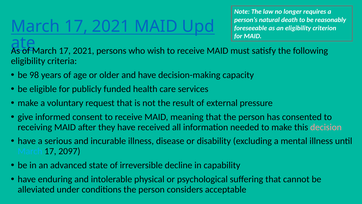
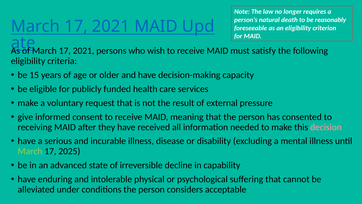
98: 98 -> 15 (34, 75)
March colour: light blue -> light green (30, 151)
2097: 2097 -> 2025 (69, 151)
